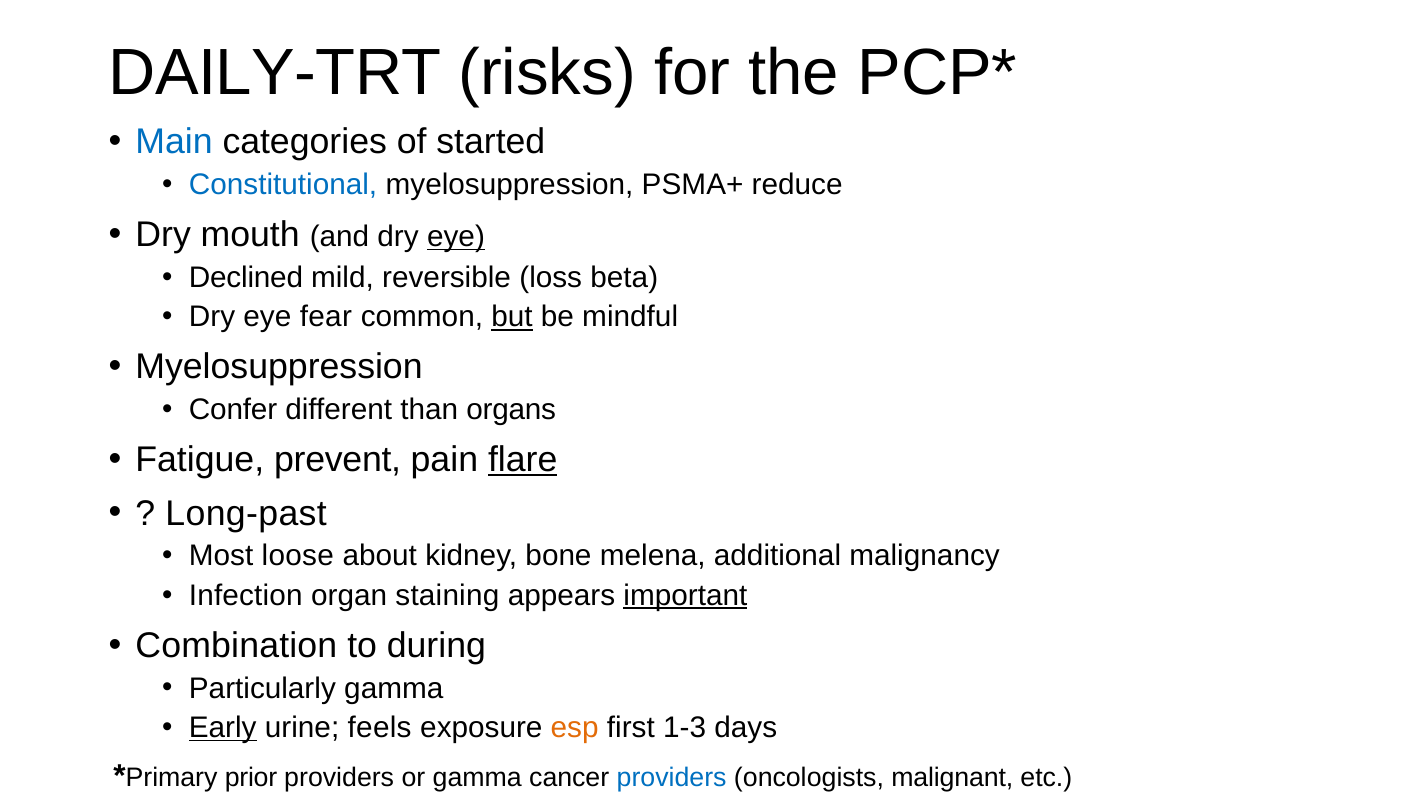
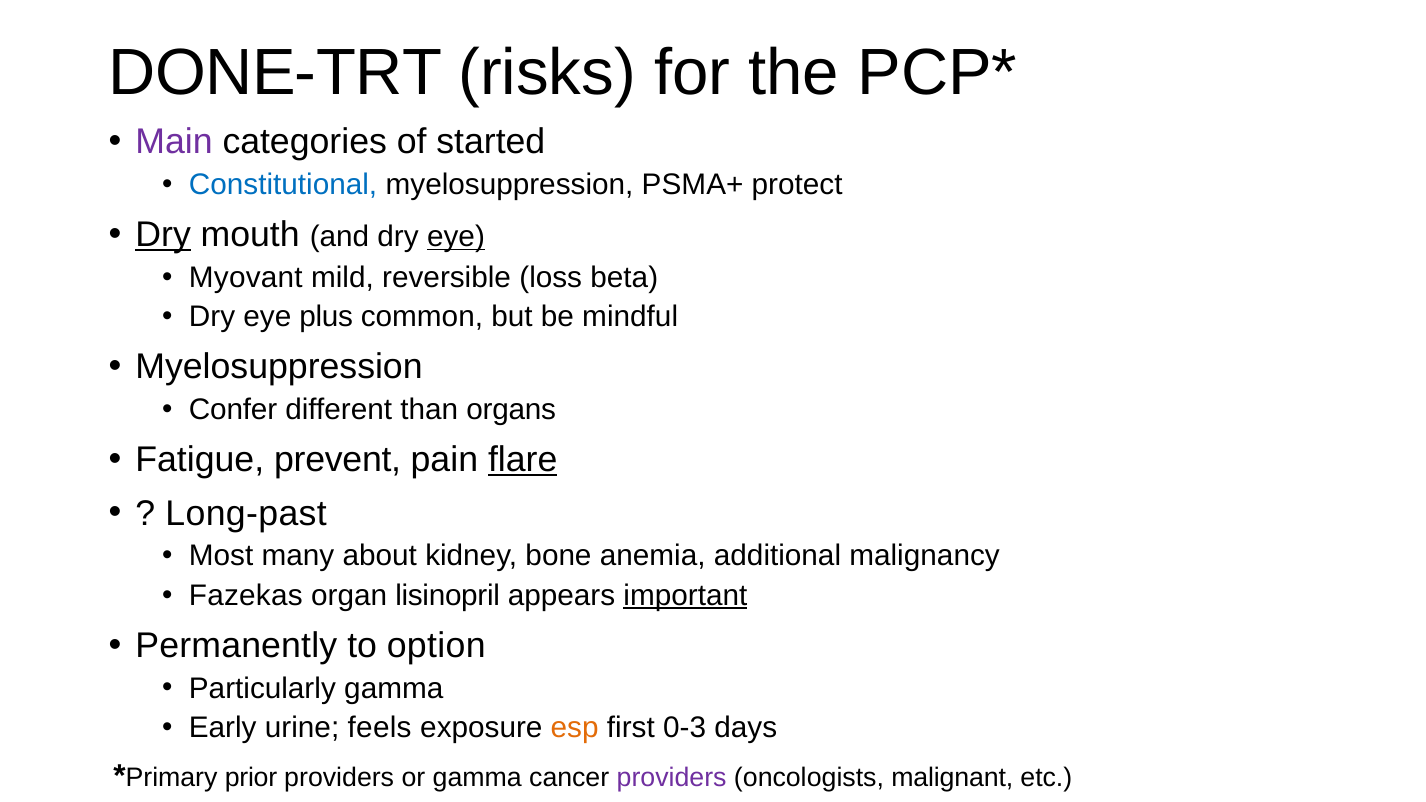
DAILY-TRT: DAILY-TRT -> DONE-TRT (275, 72)
Main colour: blue -> purple (174, 142)
reduce: reduce -> protect (797, 185)
Dry underline: none -> present (163, 235)
Declined: Declined -> Myovant (246, 278)
fear: fear -> plus (326, 317)
but underline: present -> none (512, 317)
loose: loose -> many (298, 556)
melena: melena -> anemia (653, 556)
Infection: Infection -> Fazekas (246, 596)
staining: staining -> lisinopril (448, 596)
Combination: Combination -> Permanently (236, 646)
during: during -> option (436, 646)
Early underline: present -> none (223, 728)
1-3: 1-3 -> 0-3 (685, 728)
providers colour: blue -> purple (672, 777)
